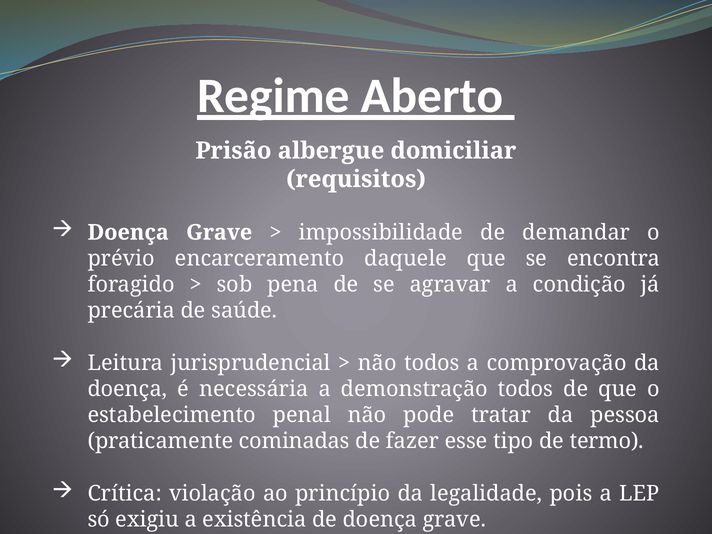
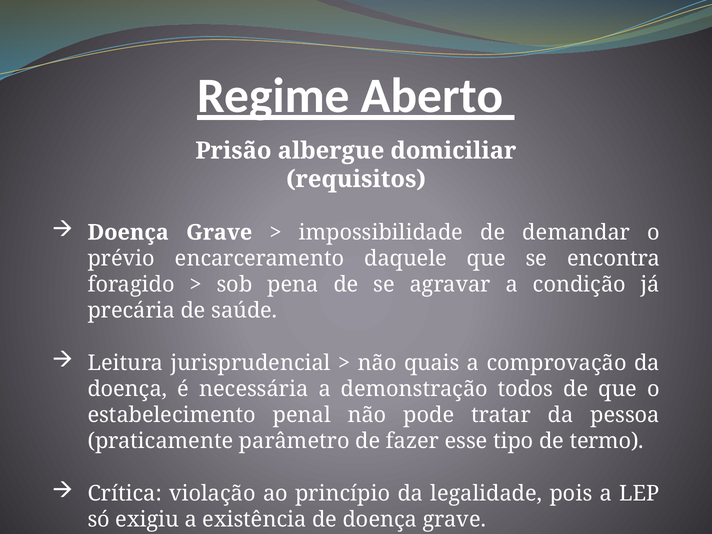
não todos: todos -> quais (432, 363)
cominadas: cominadas -> parâmetro (294, 441)
